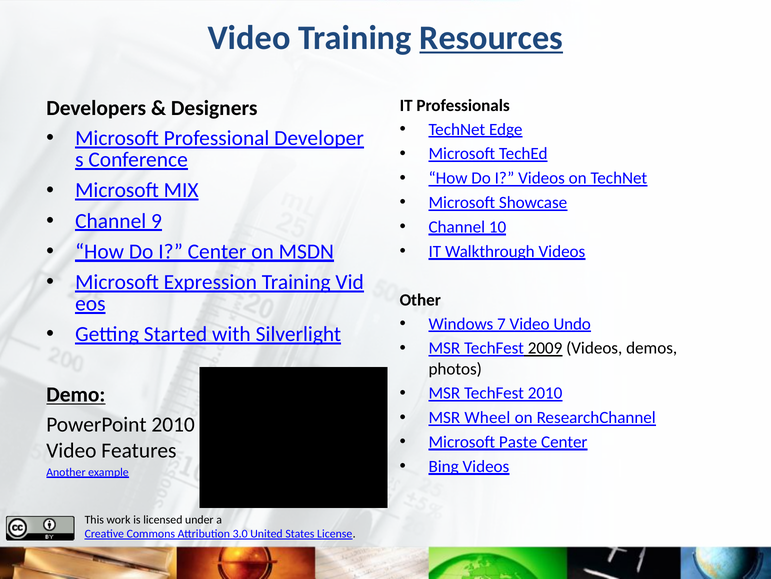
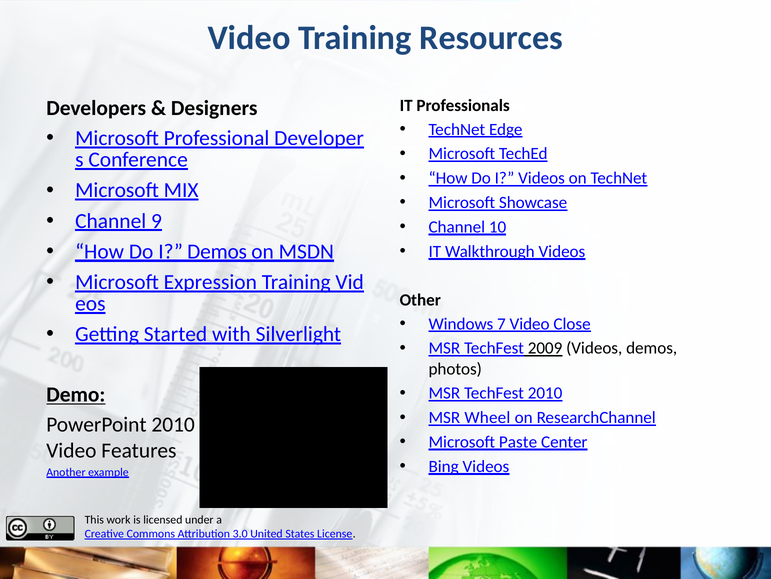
Resources underline: present -> none (491, 38)
I Center: Center -> Demos (217, 251)
Undo: Undo -> Close (572, 323)
